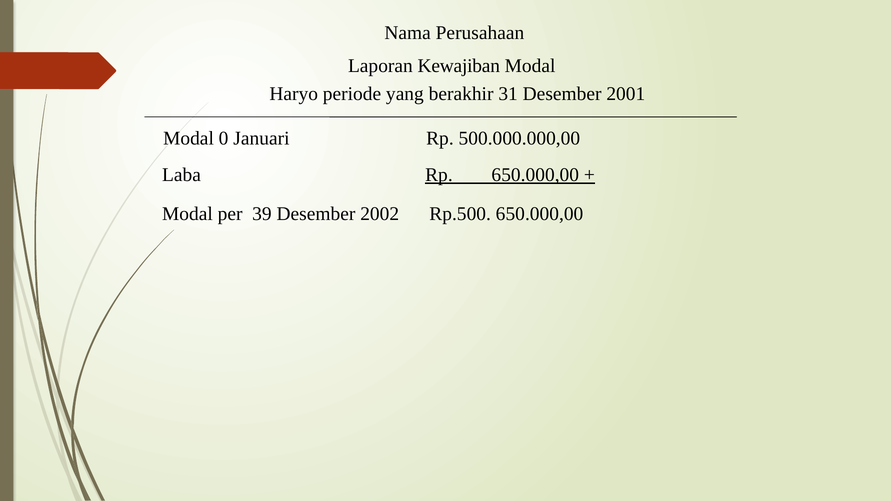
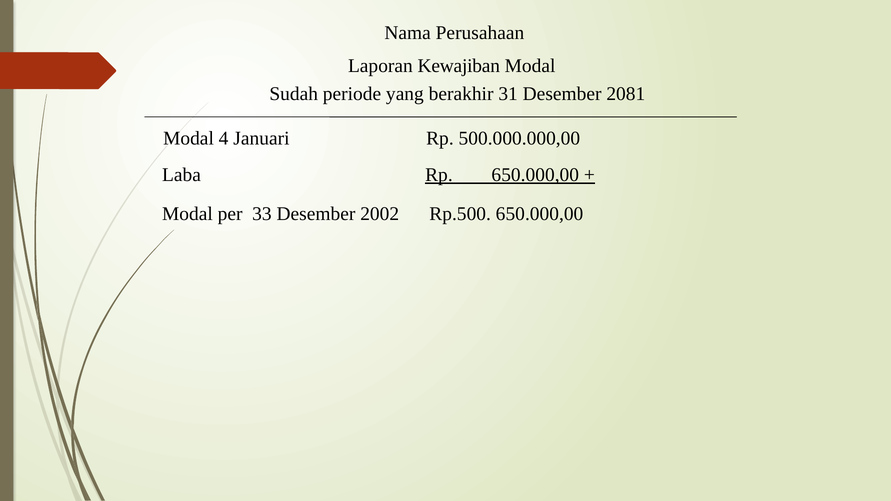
Haryo: Haryo -> Sudah (294, 94)
2001: 2001 -> 2081 (626, 94)
0: 0 -> 4 (224, 138)
39: 39 -> 33 (262, 214)
